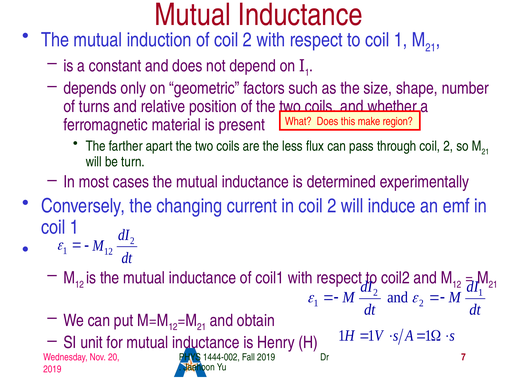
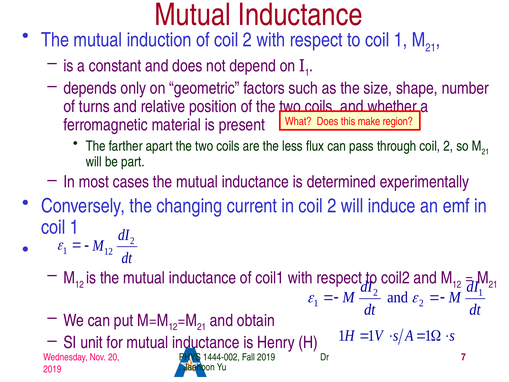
turn: turn -> part (133, 162)
